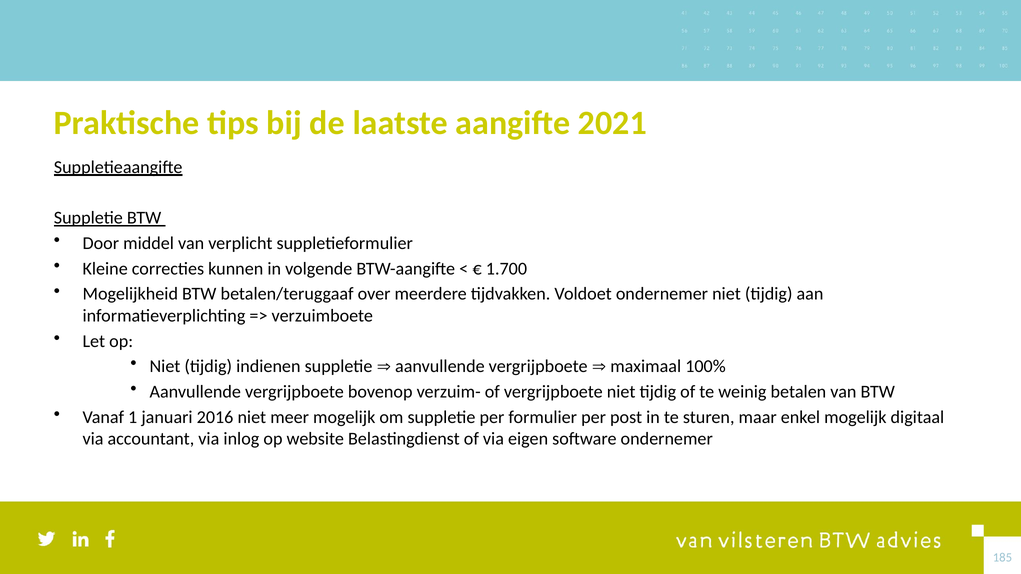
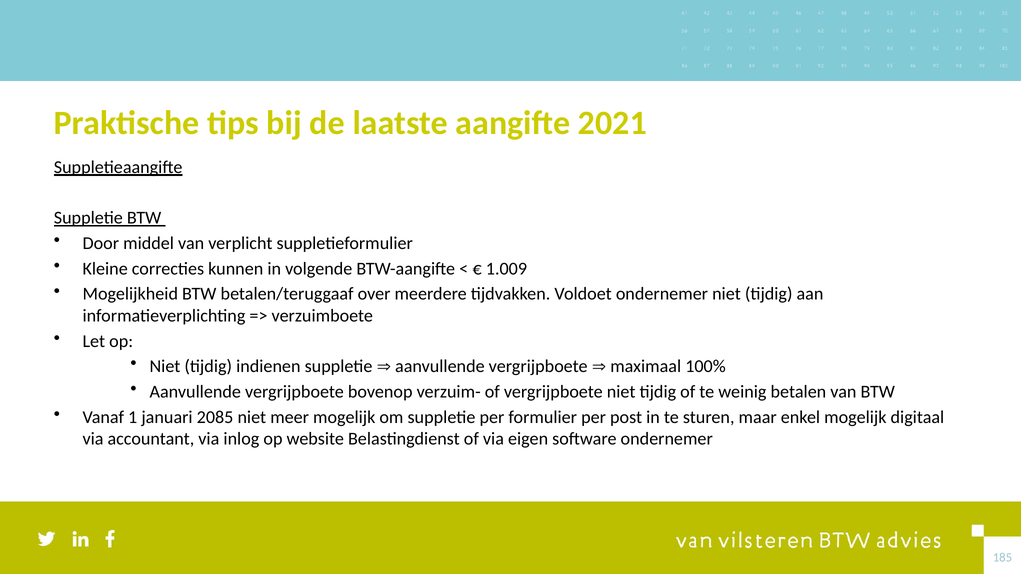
1.700: 1.700 -> 1.009 (506, 269)
2016: 2016 -> 2085 (215, 417)
